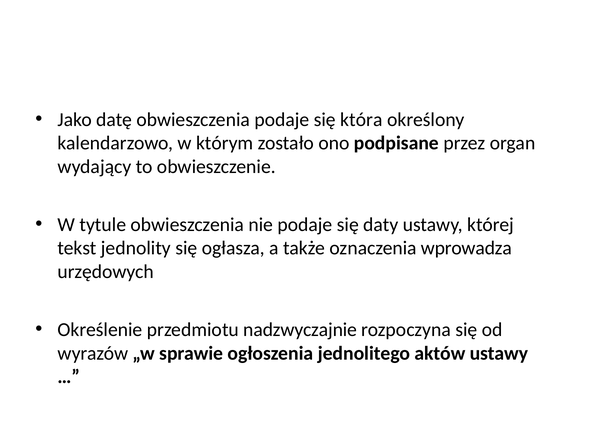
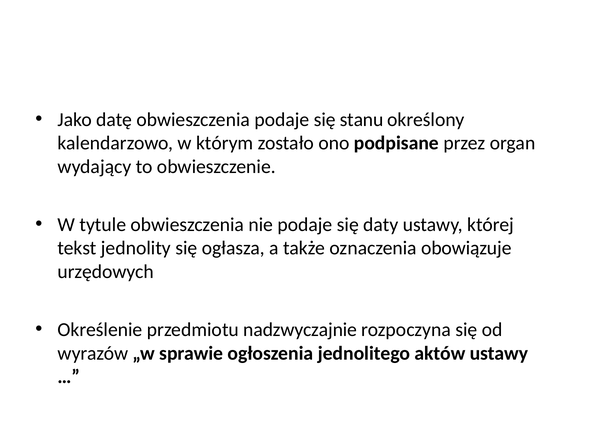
która: która -> stanu (362, 119)
wprowadza: wprowadza -> obowiązuje (466, 248)
